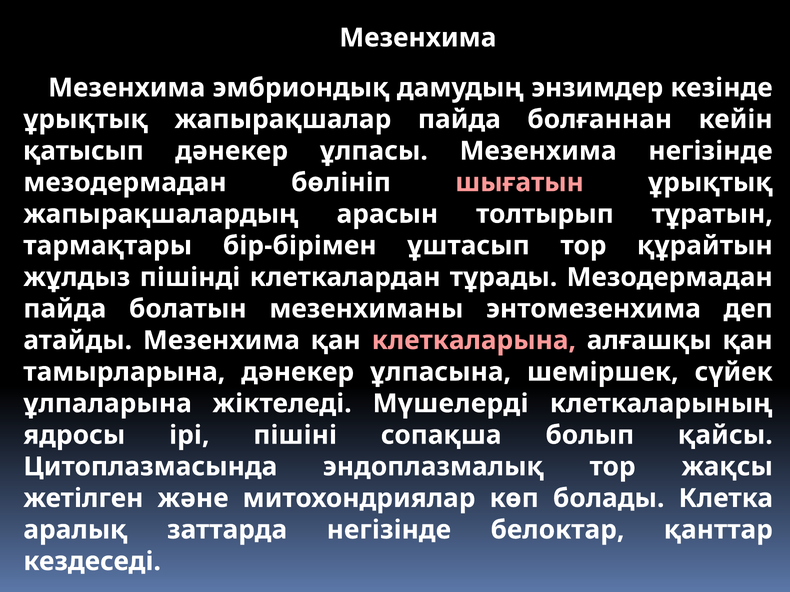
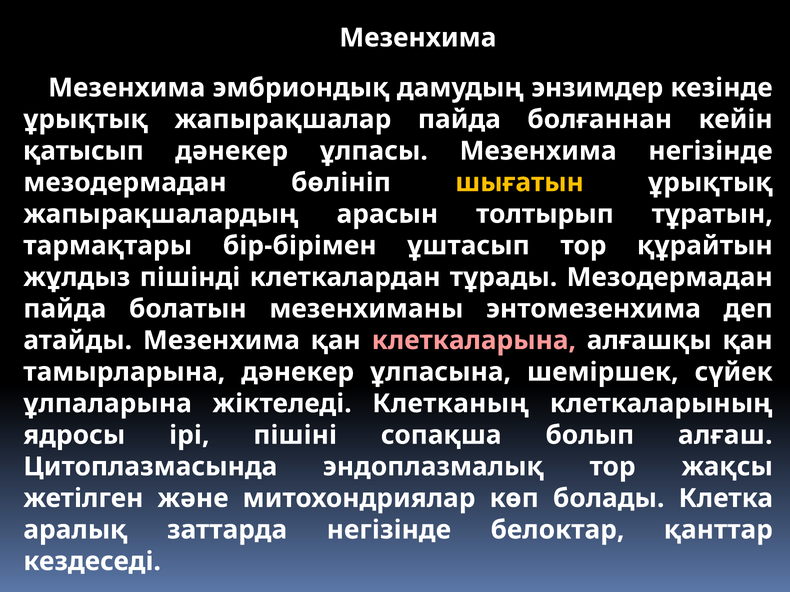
шығатын colour: pink -> yellow (520, 183)
Мүшелерді: Мүшелерді -> Клетканың (451, 404)
қайсы: қайсы -> алғаш (725, 435)
